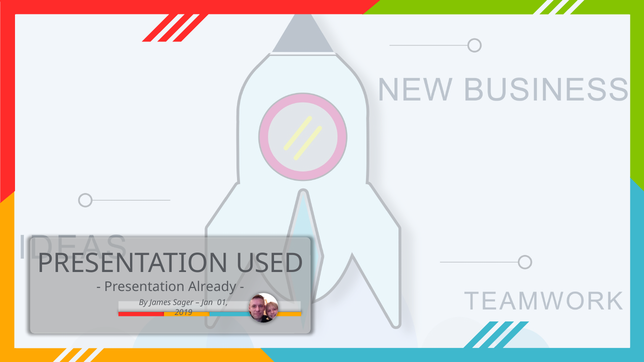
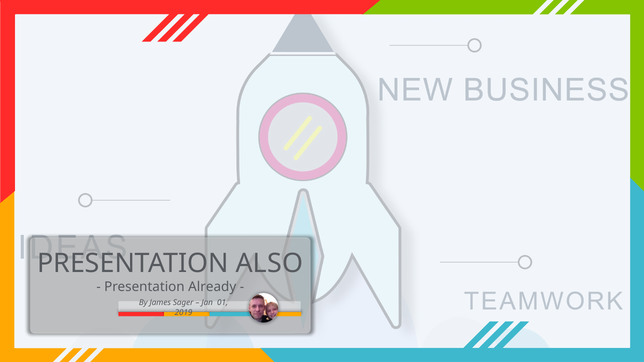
USED: USED -> ALSO (269, 264)
